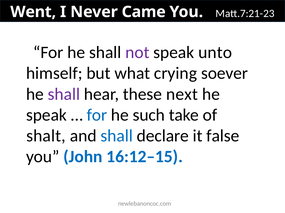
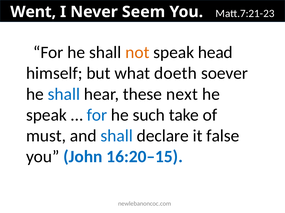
Came: Came -> Seem (144, 12)
not colour: purple -> orange (137, 53)
unto: unto -> head (215, 53)
crying: crying -> doeth (175, 74)
shall colour: purple -> blue (64, 94)
shalt: shalt -> must (46, 136)
16:12–15: 16:12–15 -> 16:20–15 (145, 157)
